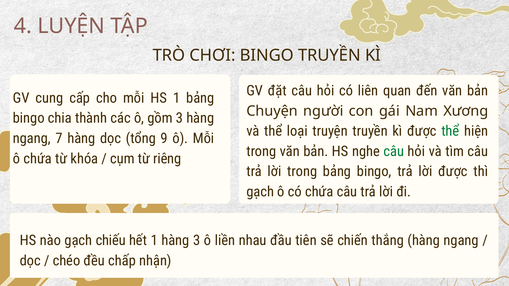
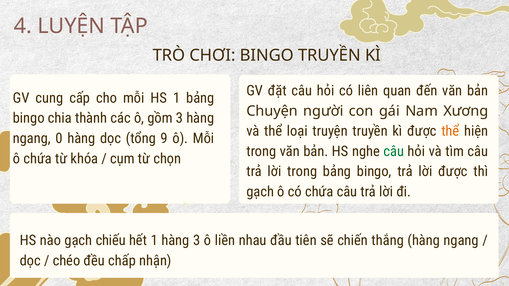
thể colour: green -> orange (450, 131)
7: 7 -> 0 (59, 139)
riêng: riêng -> chọn (167, 159)
